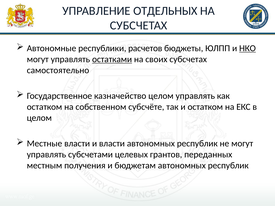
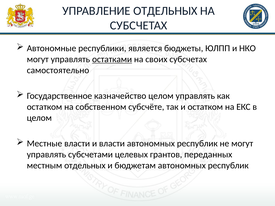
расчетов: расчетов -> является (145, 48)
НКО underline: present -> none (247, 48)
местным получения: получения -> отдельных (85, 166)
